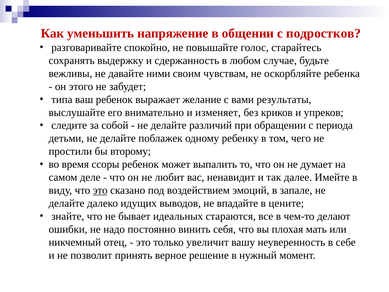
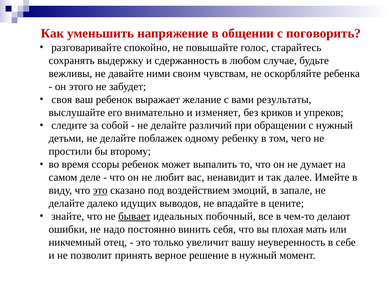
подростков: подростков -> поговорить (324, 33)
типа: типа -> своя (62, 99)
с периода: периода -> нужный (334, 125)
бывает underline: none -> present (134, 216)
стараются: стараются -> побочный (231, 216)
